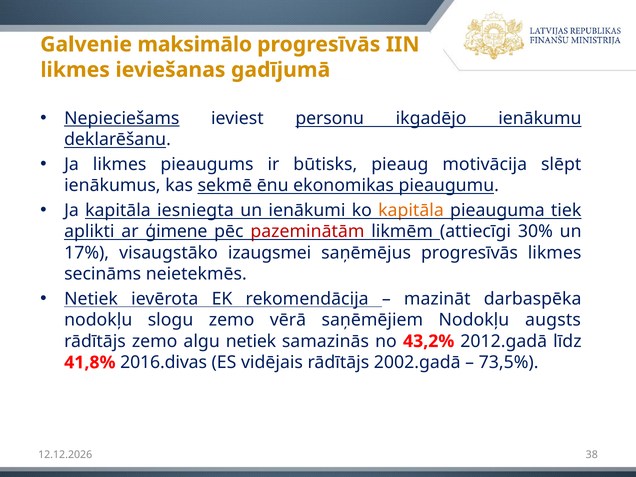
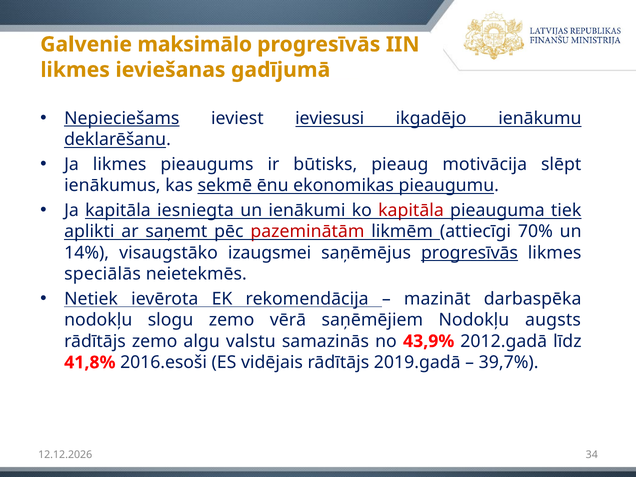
personu: personu -> ieviesusi (330, 118)
kapitāla colour: orange -> red (411, 210)
ģimene: ģimene -> saņemt (176, 232)
30%: 30% -> 70% (535, 232)
17%: 17% -> 14% (87, 253)
progresīvās underline: none -> present (469, 253)
secināms: secināms -> speciālās (103, 274)
algu netiek: netiek -> valstu (251, 341)
43,2%: 43,2% -> 43,9% (429, 341)
2016.divas: 2016.divas -> 2016.esoši (164, 362)
2002.gadā: 2002.gadā -> 2019.gadā (417, 362)
73,5%: 73,5% -> 39,7% (509, 362)
38: 38 -> 34 (592, 455)
